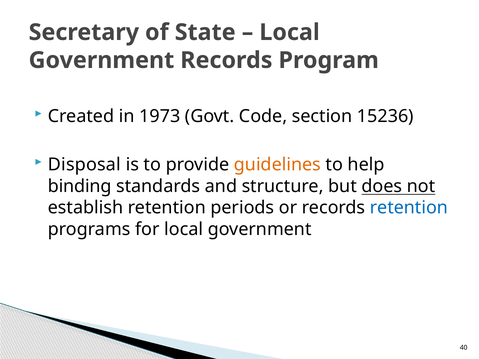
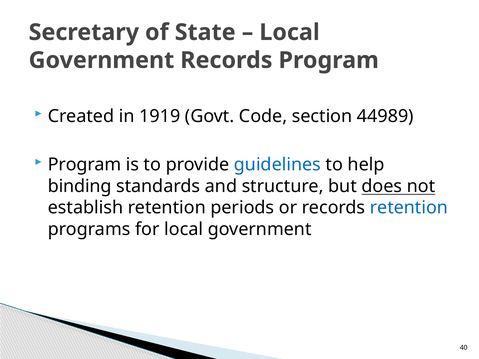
1973: 1973 -> 1919 (160, 116)
15236: 15236 -> 44989 (385, 116)
Disposal: Disposal -> Program (85, 165)
guidelines colour: orange -> blue (277, 165)
